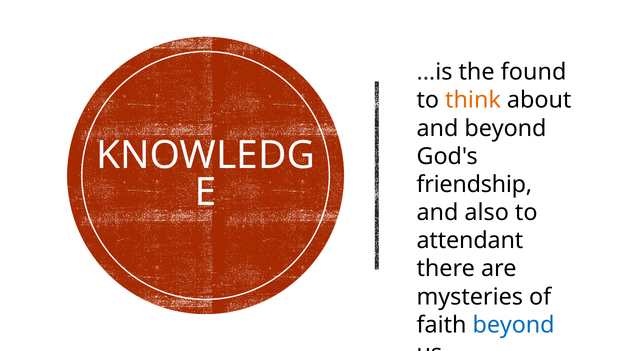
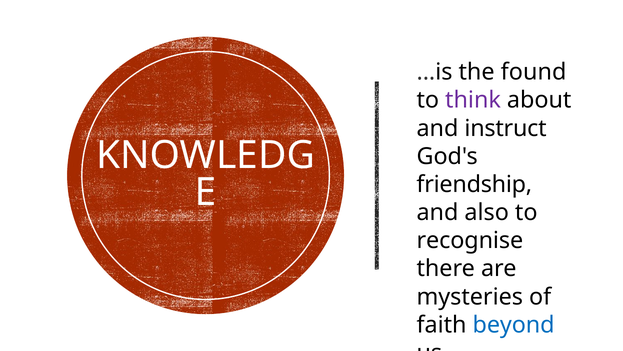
think colour: orange -> purple (473, 100)
and beyond: beyond -> instruct (506, 128)
attendant: attendant -> recognise (470, 240)
